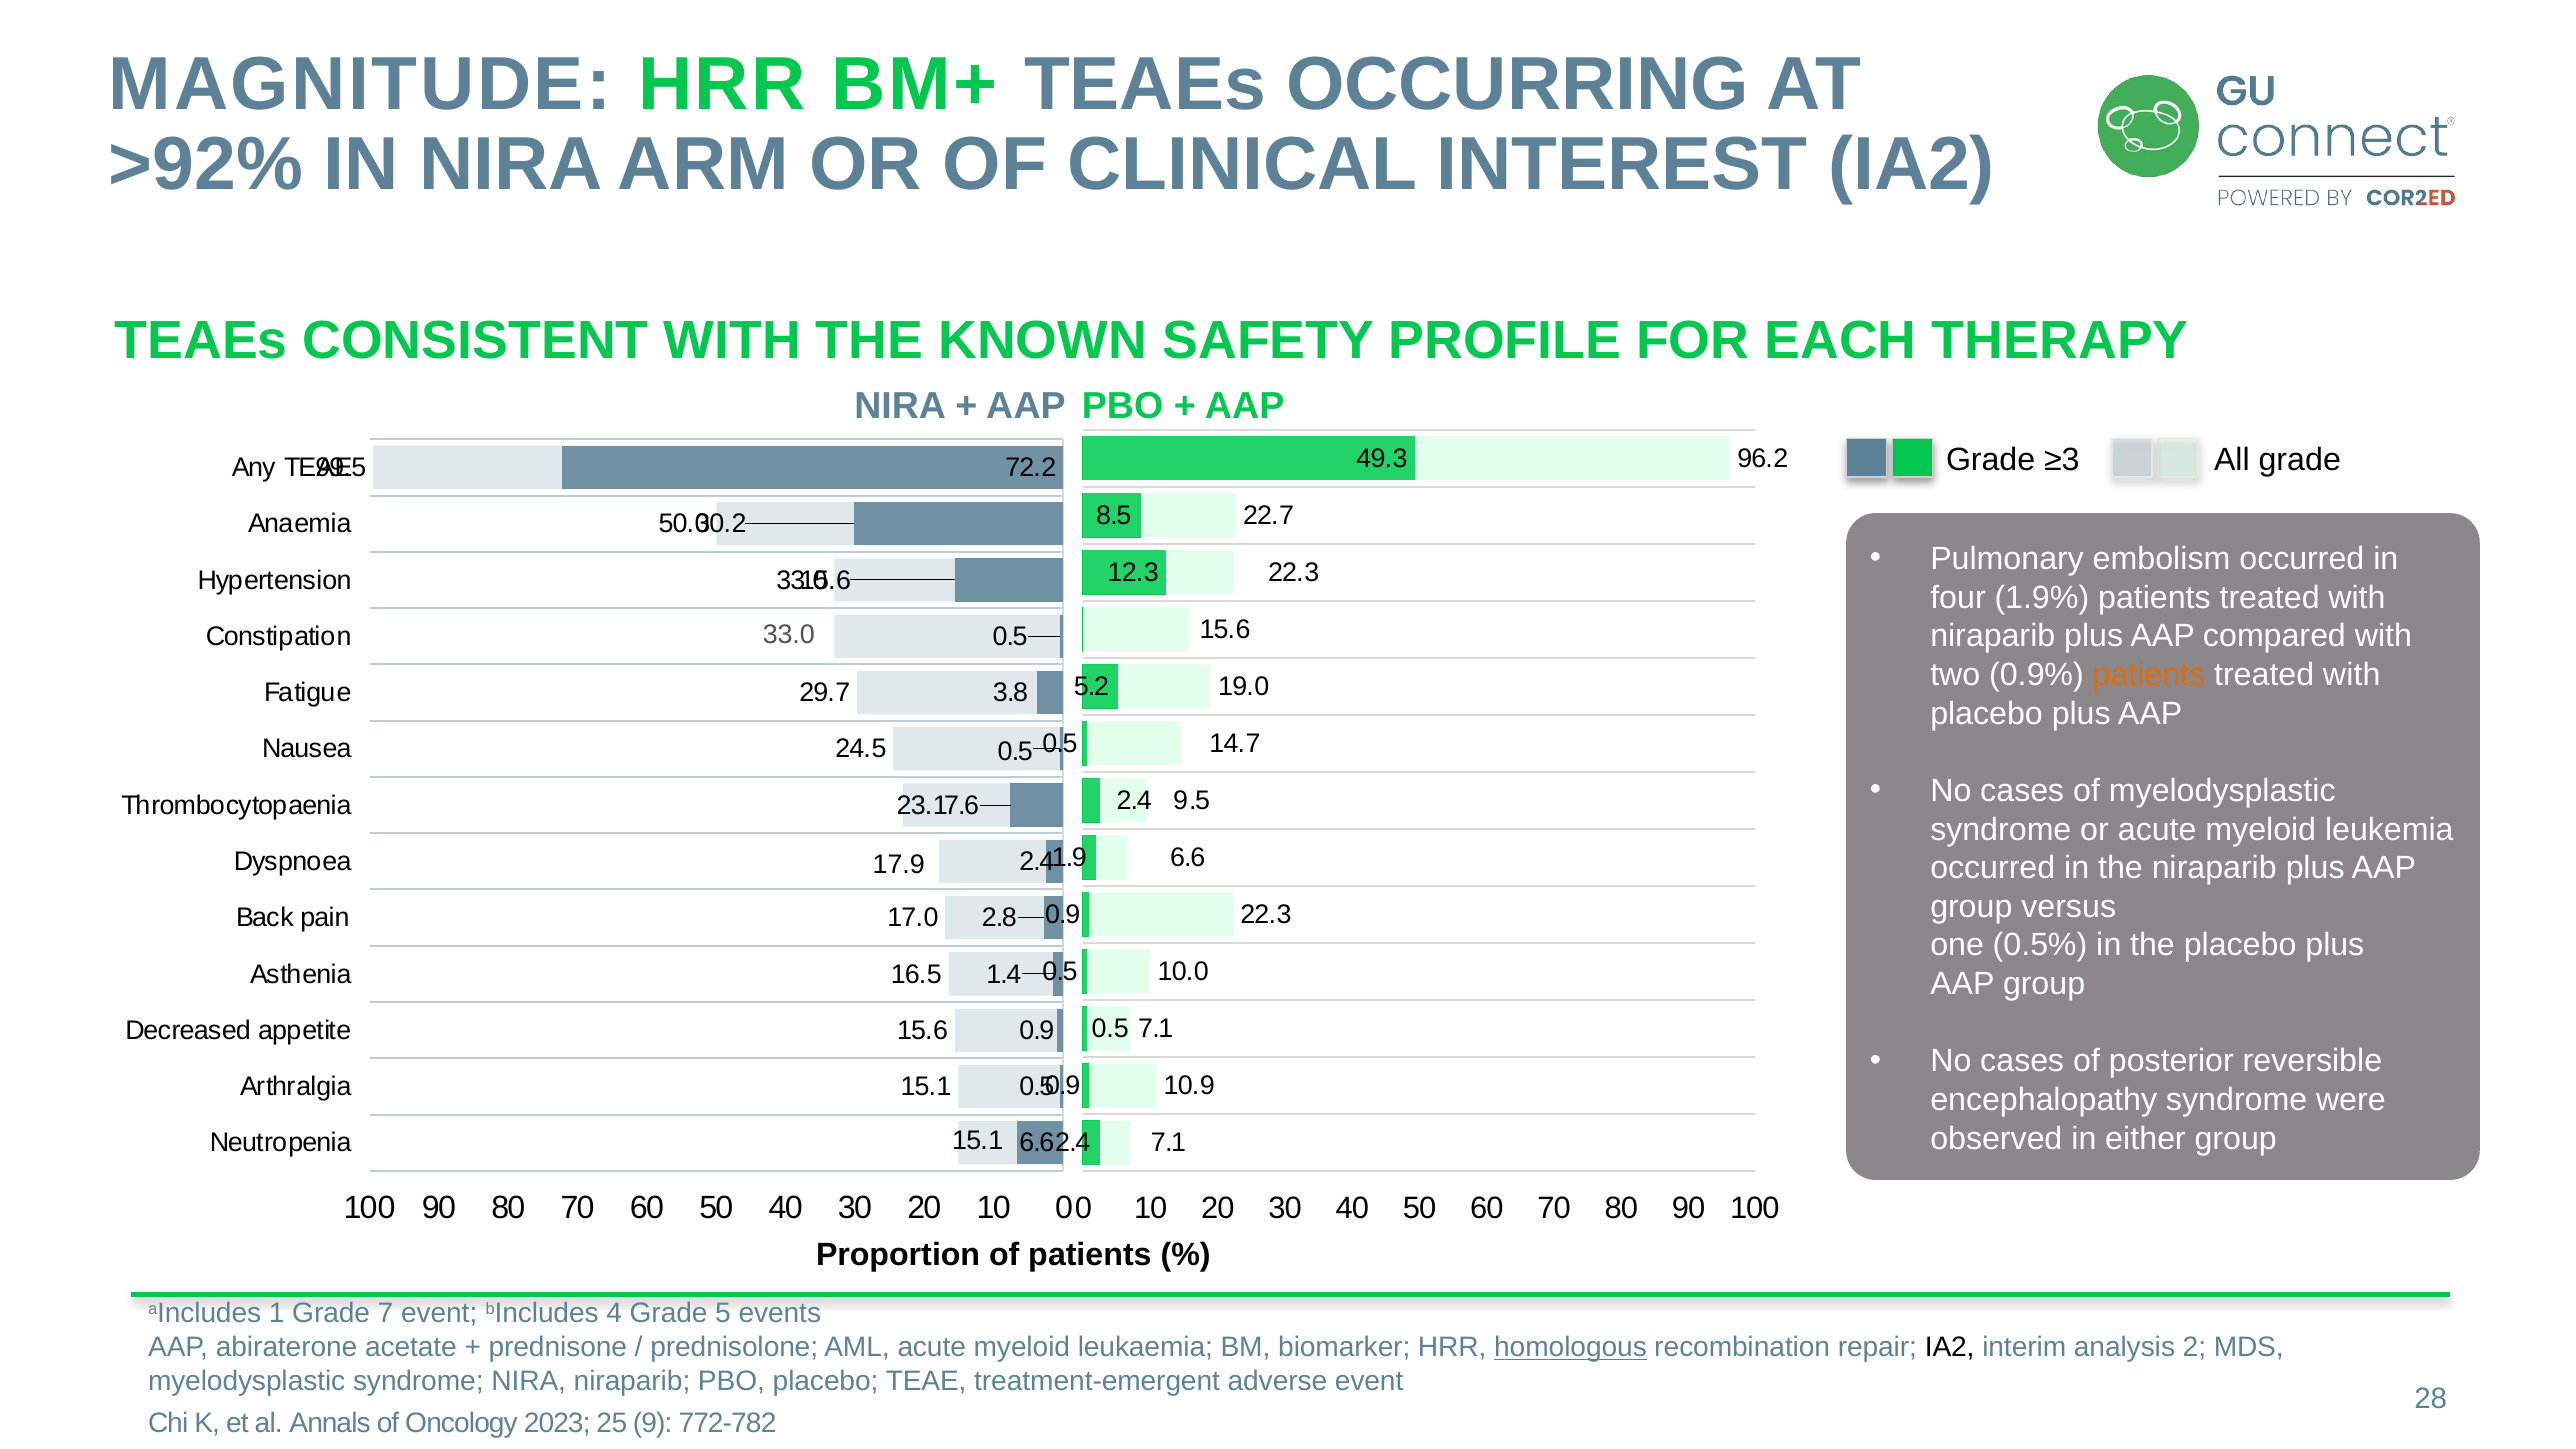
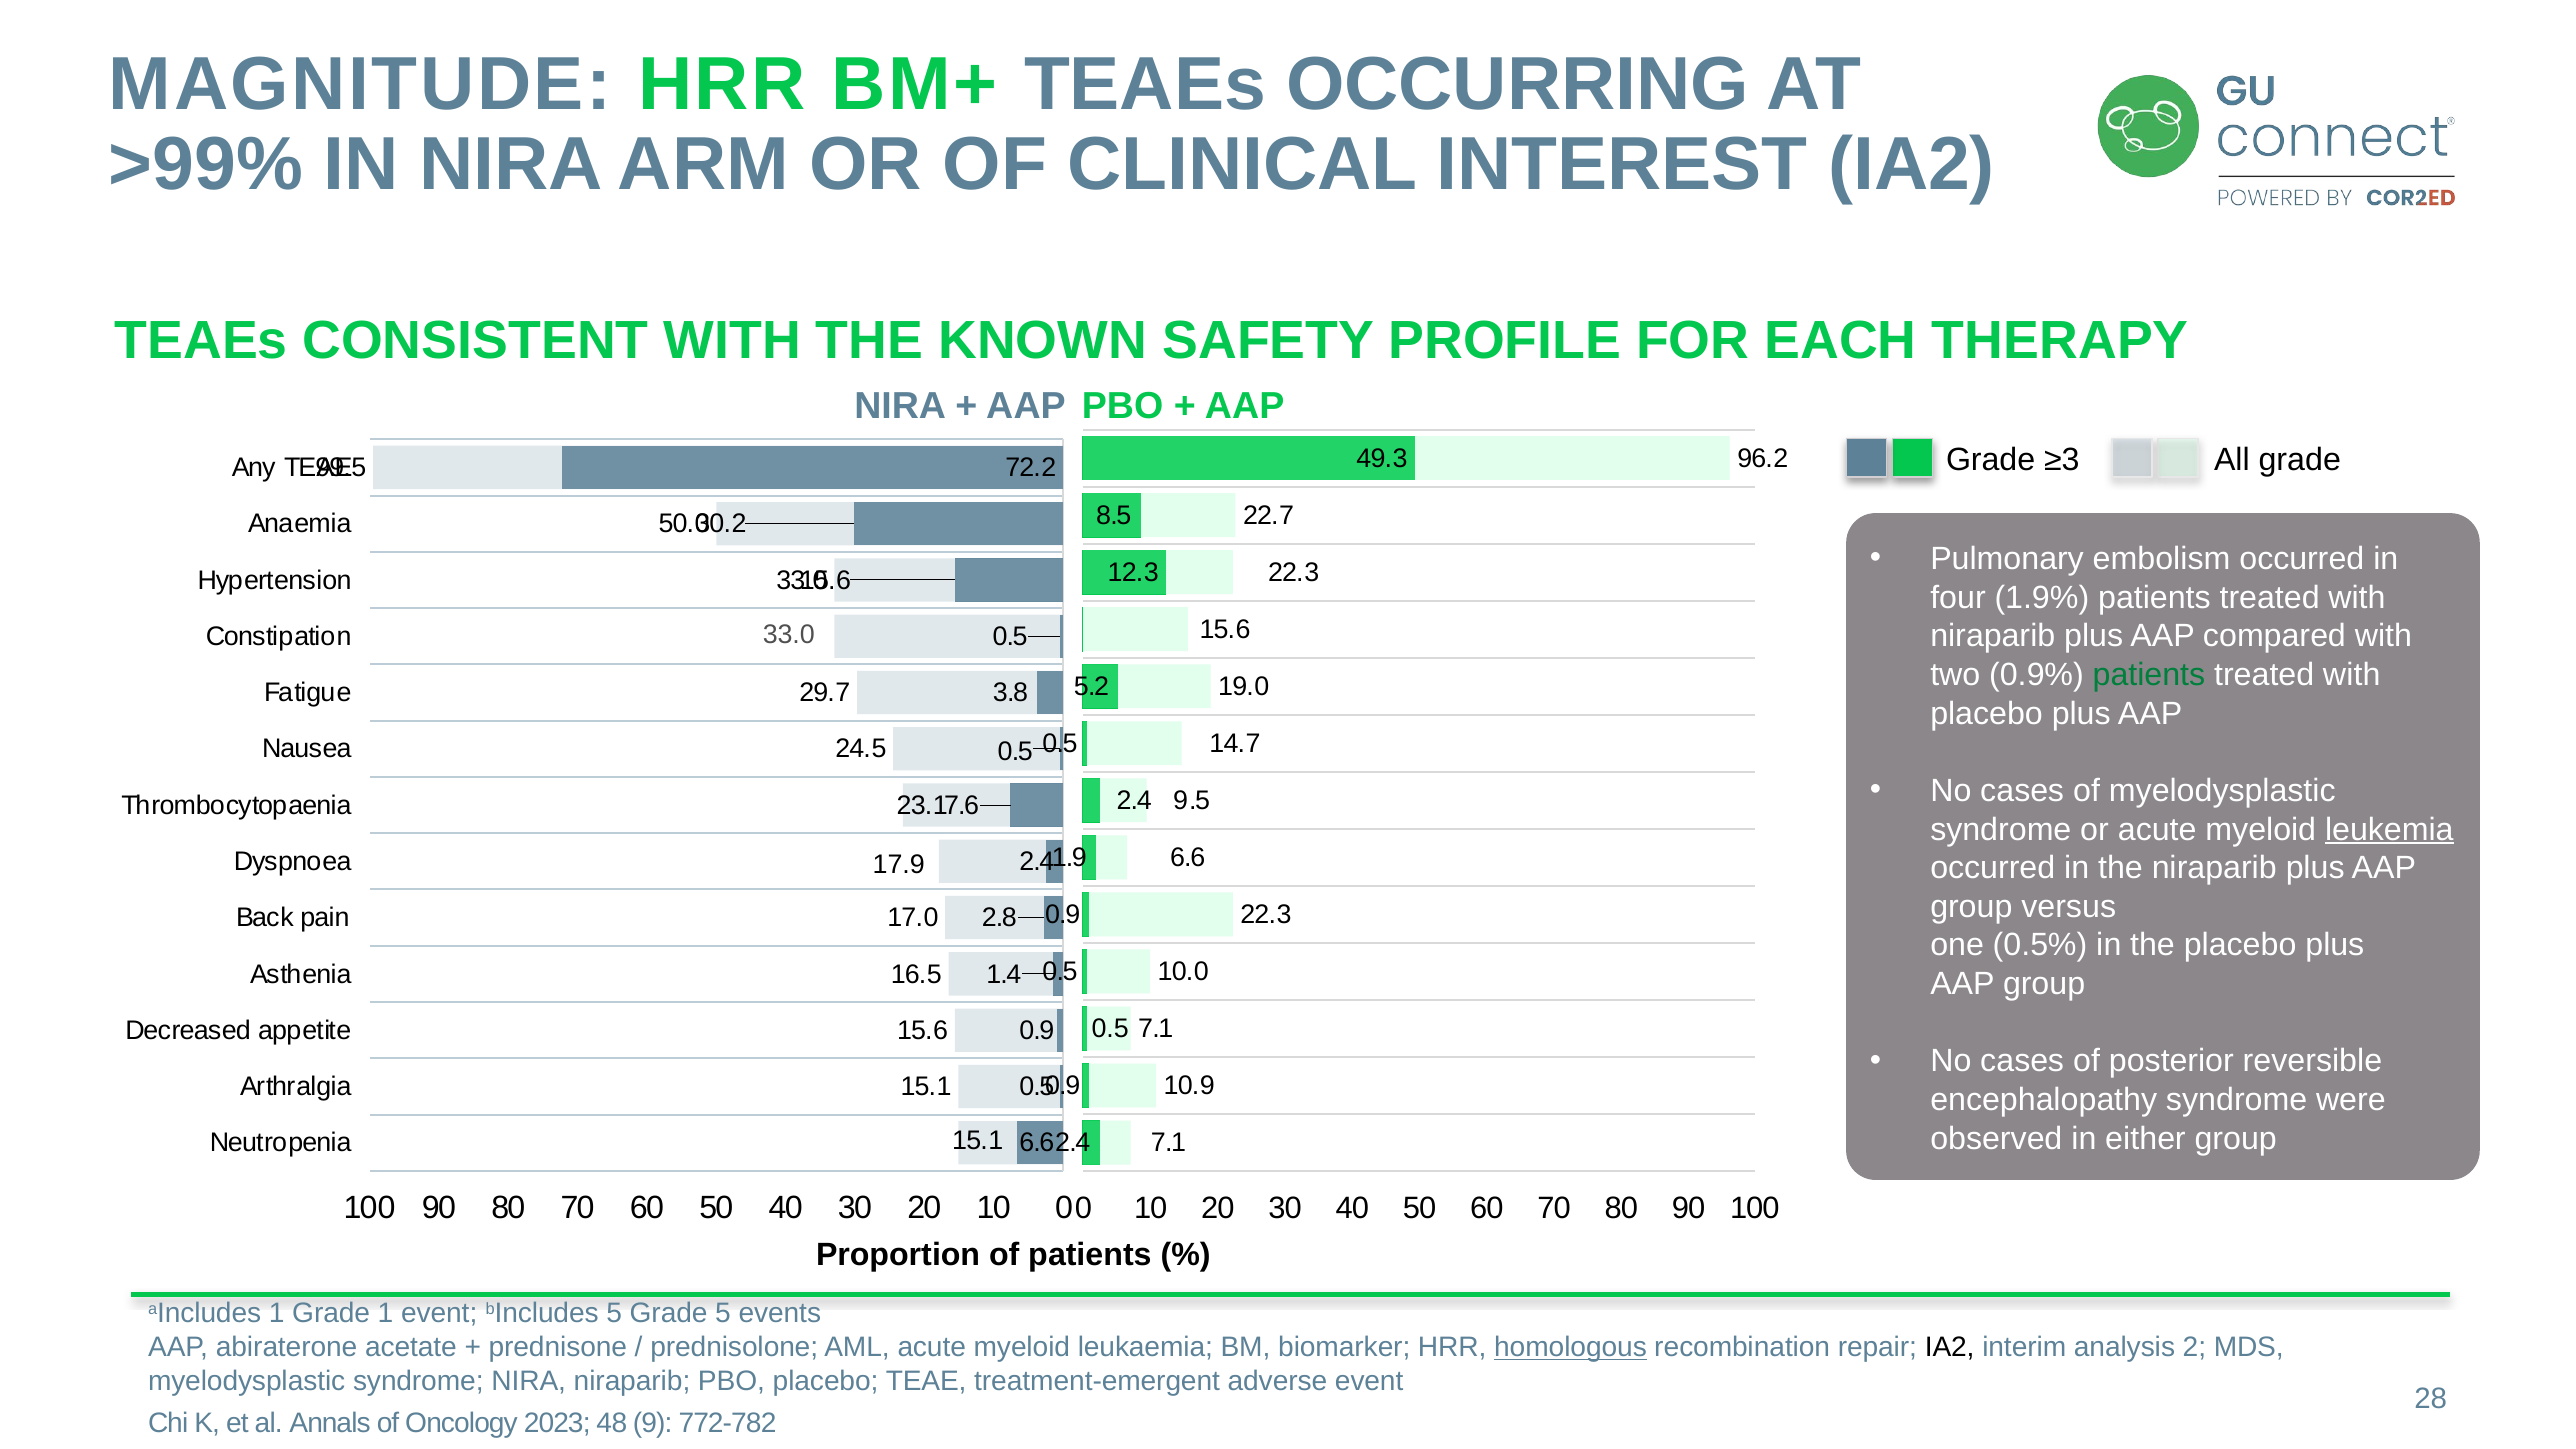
>92%: >92% -> >99% (206, 165)
patients colour: orange -> green (2149, 675)
leukemia underline: none -> present (2389, 829)
Grade 7: 7 -> 1 (385, 1314)
bIncludes 4: 4 -> 5 (614, 1314)
25: 25 -> 48 (612, 1423)
